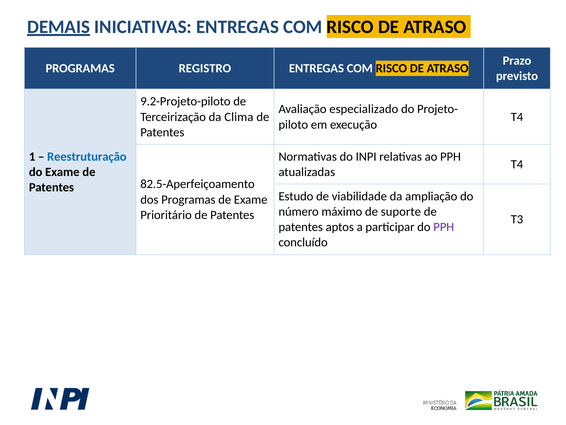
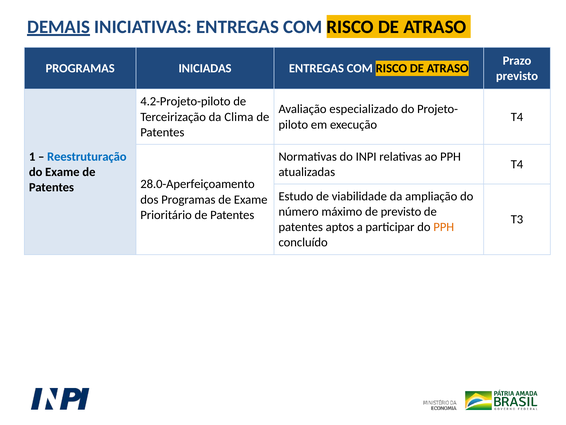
REGISTRO: REGISTRO -> INICIADAS (205, 68)
9.2-Projeto-piloto: 9.2-Projeto-piloto -> 4.2-Projeto-piloto (185, 101)
82.5-Aperfeiçoamento: 82.5-Aperfeiçoamento -> 28.0-Aperfeiçoamento (198, 184)
de suporte: suporte -> previsto (401, 211)
PPH colour: purple -> orange (444, 227)
